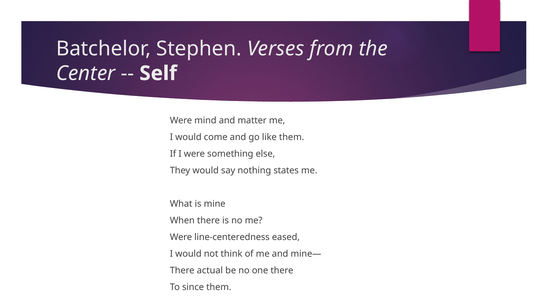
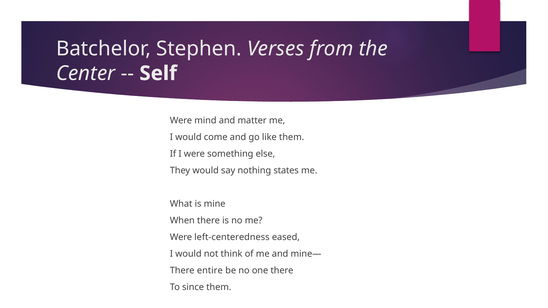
line-centeredness: line-centeredness -> left-centeredness (232, 237)
actual: actual -> entire (210, 271)
